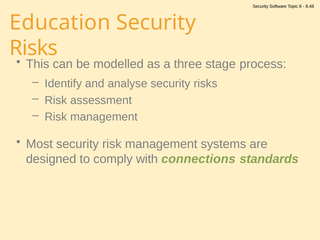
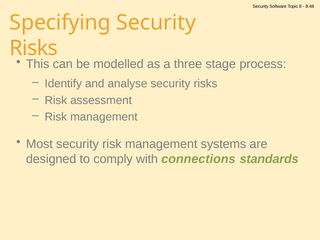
Education: Education -> Specifying (60, 23)
